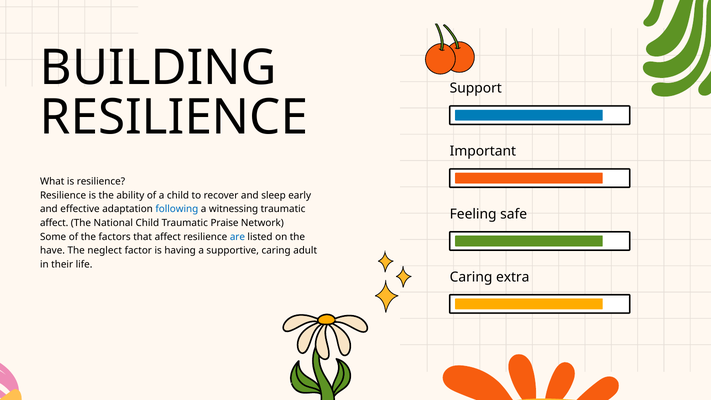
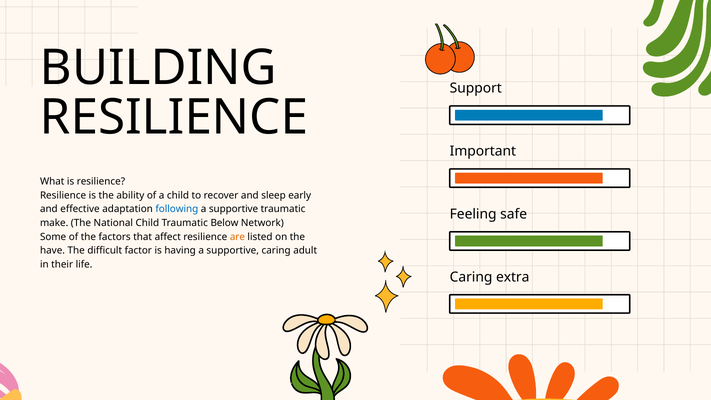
witnessing: witnessing -> supportive (234, 209)
affect: affect -> make (54, 223)
Praise: Praise -> Below (225, 223)
are colour: blue -> orange (237, 237)
neglect: neglect -> difficult (105, 251)
